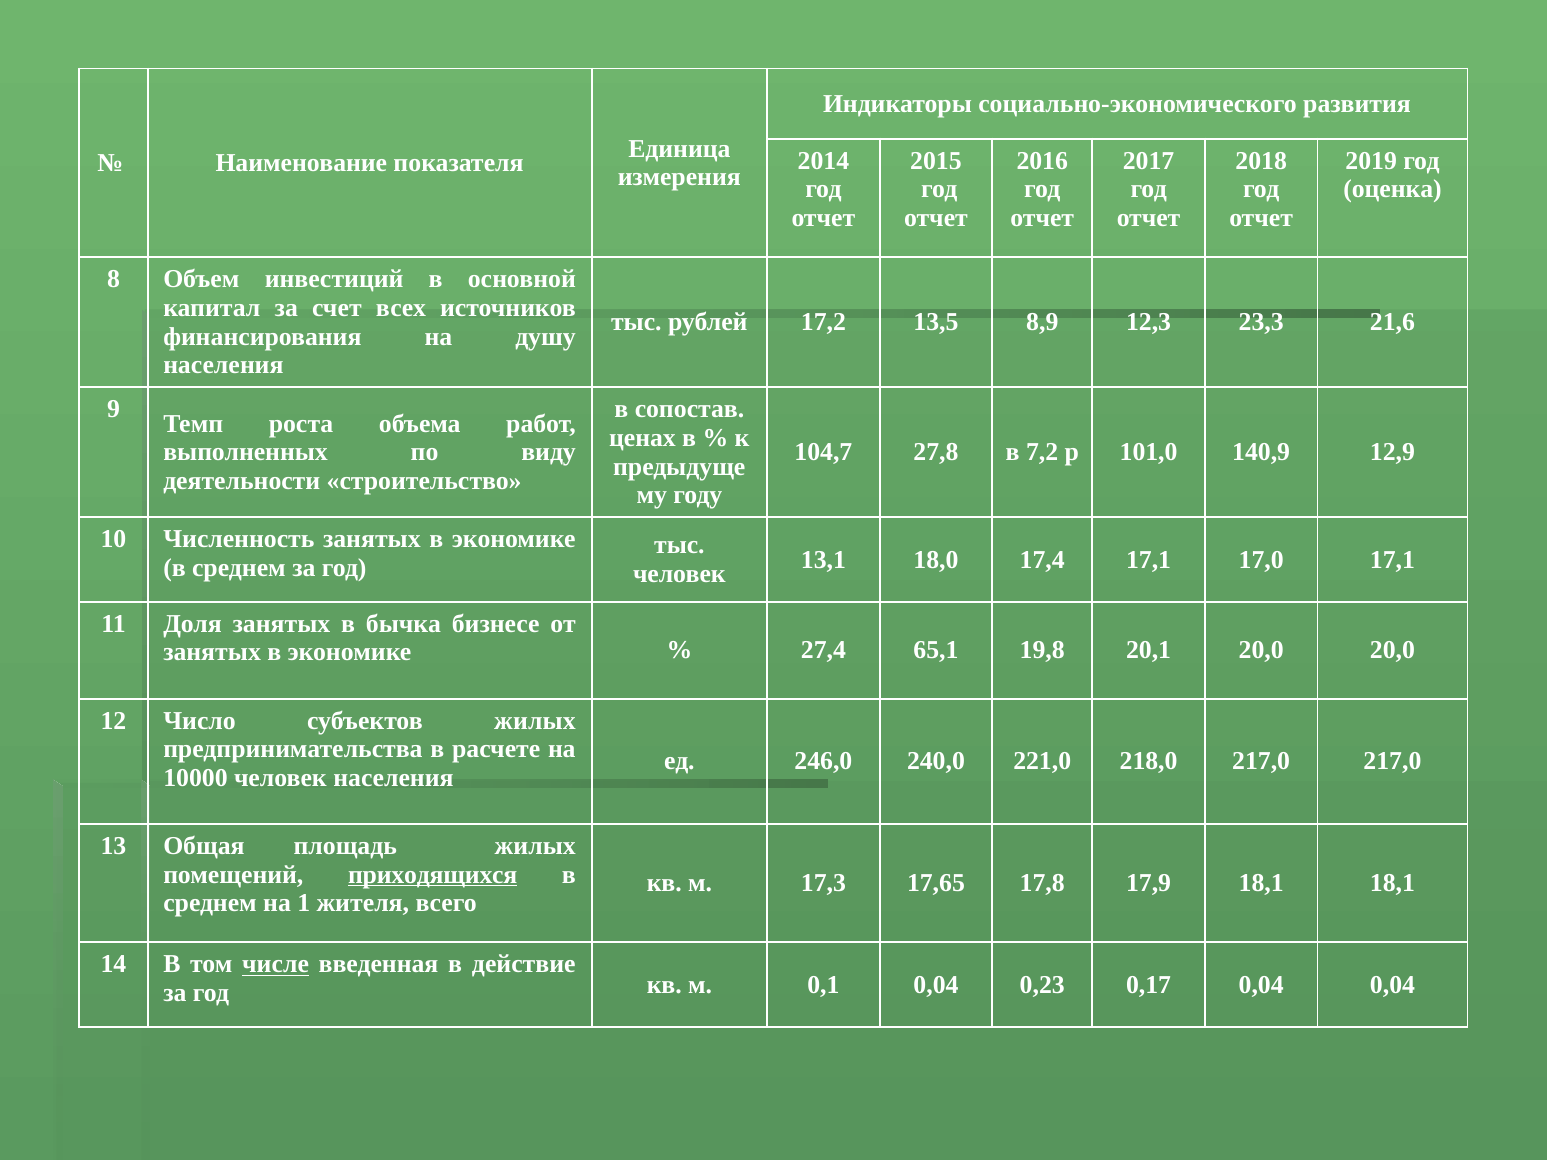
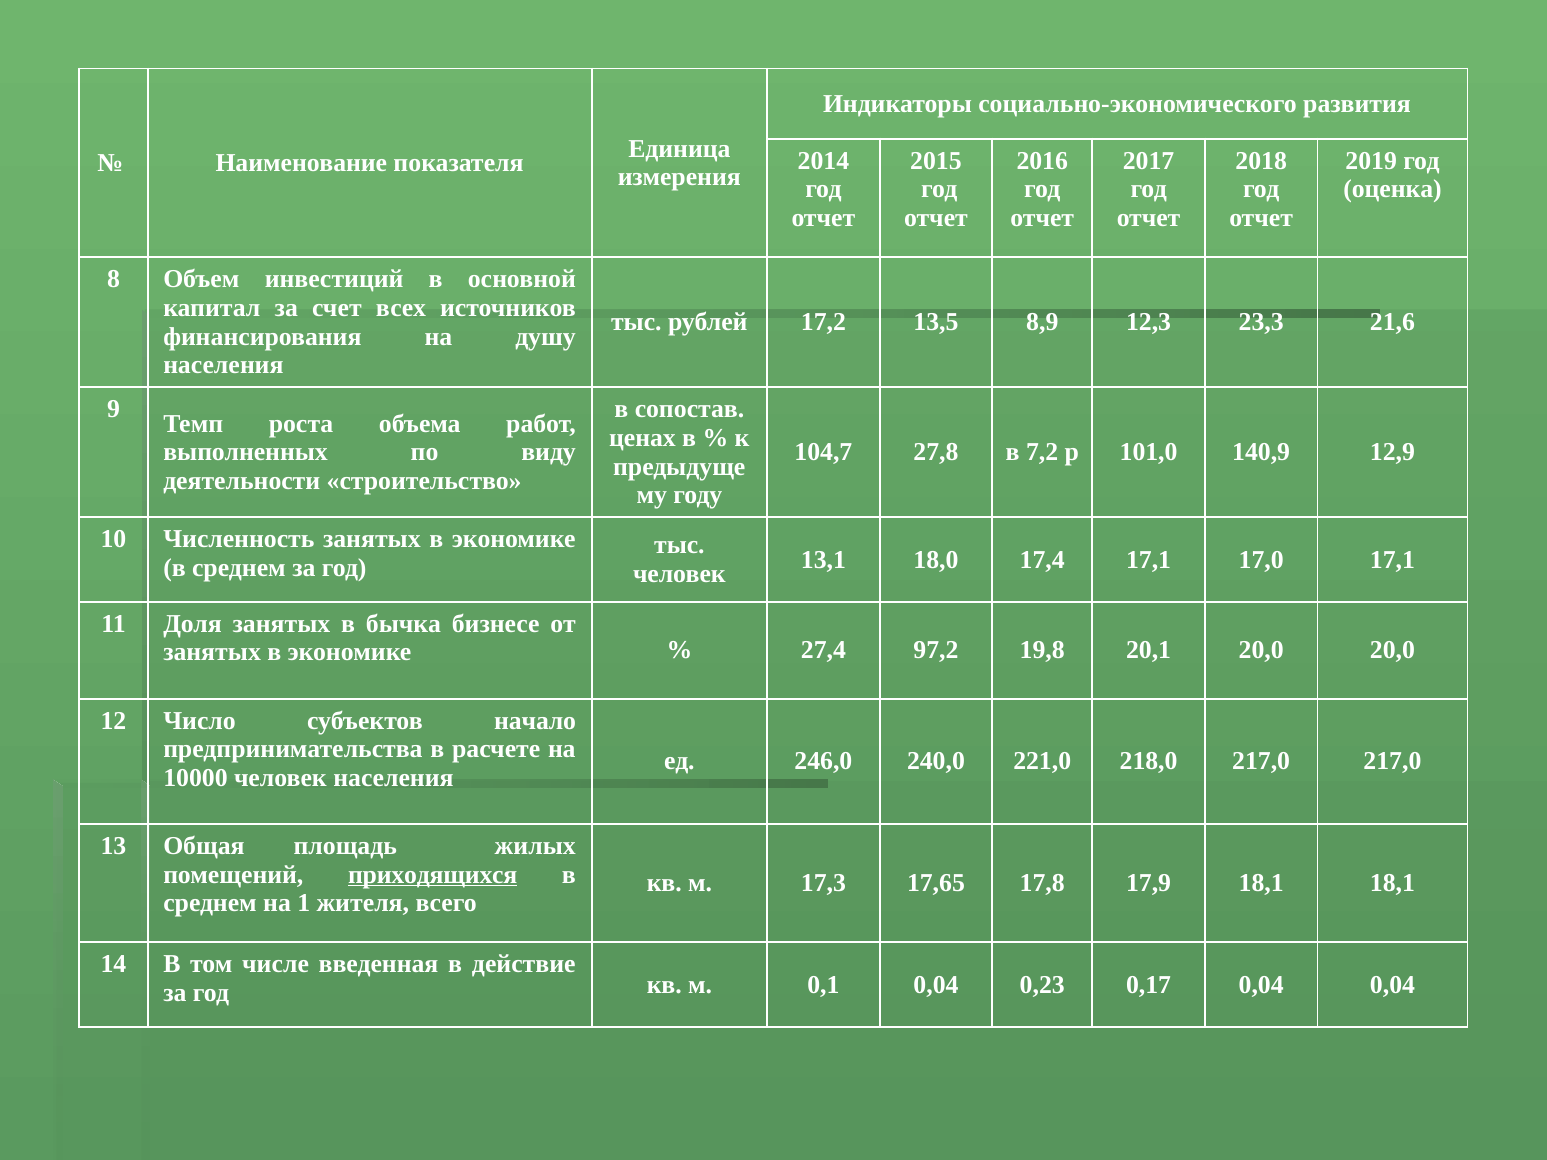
65,1: 65,1 -> 97,2 (936, 650)
субъектов жилых: жилых -> начало (535, 721)
числе underline: present -> none (276, 965)
